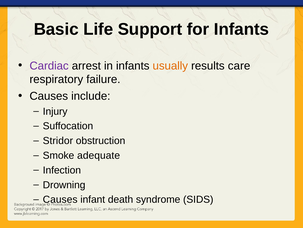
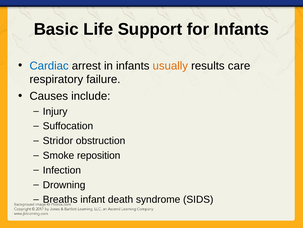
Cardiac colour: purple -> blue (49, 66)
adequate: adequate -> reposition (99, 155)
Causes: Causes -> Breaths (60, 199)
